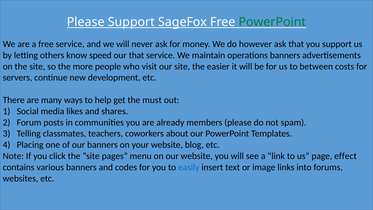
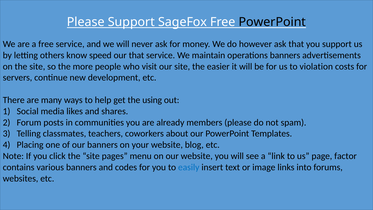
PowerPoint colour: green -> black (272, 22)
between: between -> violation (316, 66)
must: must -> using (152, 100)
effect: effect -> factor (346, 156)
